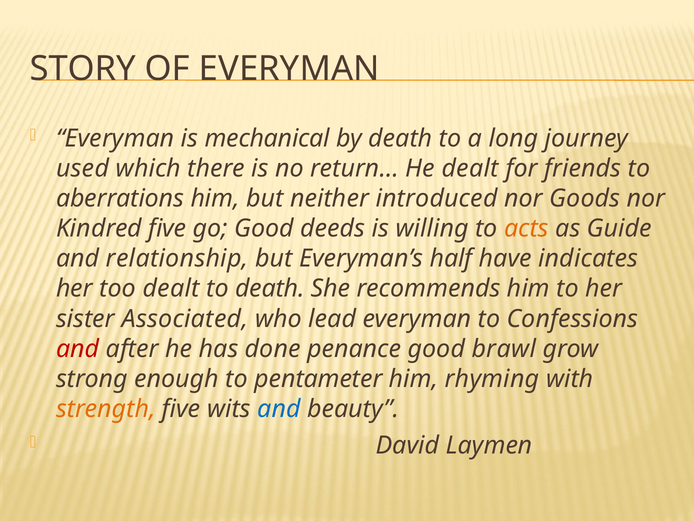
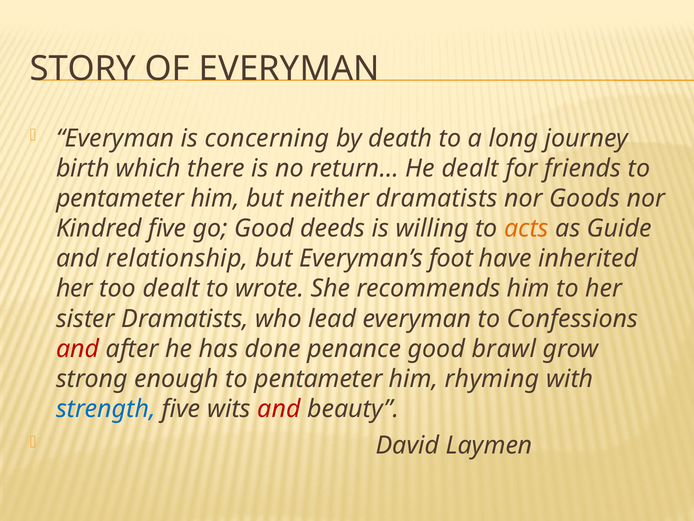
mechanical: mechanical -> concerning (267, 138)
used: used -> birth (83, 168)
aberrations: aberrations -> pentameter (120, 198)
neither introduced: introduced -> dramatists (437, 198)
half: half -> foot (451, 258)
indicates: indicates -> inherited (588, 258)
to death: death -> wrote (270, 288)
sister Associated: Associated -> Dramatists (185, 318)
strength colour: orange -> blue (106, 409)
and colour: blue -> red (279, 409)
